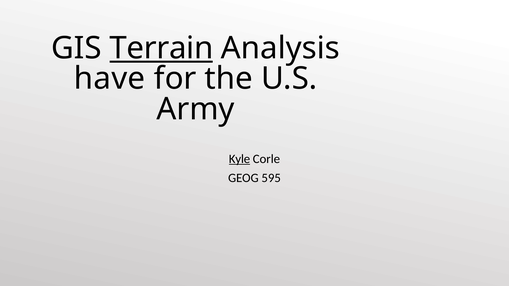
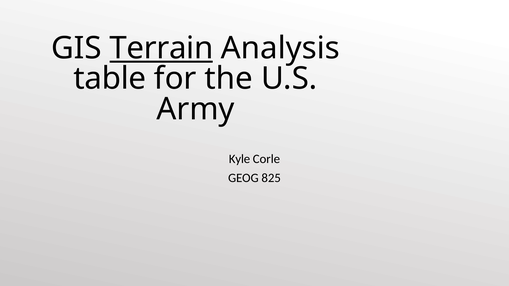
have: have -> table (110, 79)
Kyle underline: present -> none (240, 159)
595: 595 -> 825 (271, 178)
